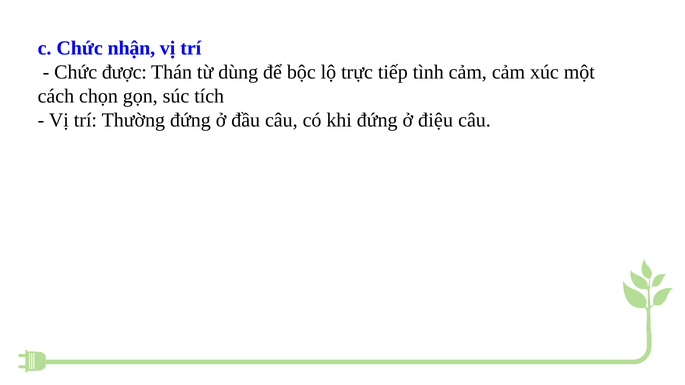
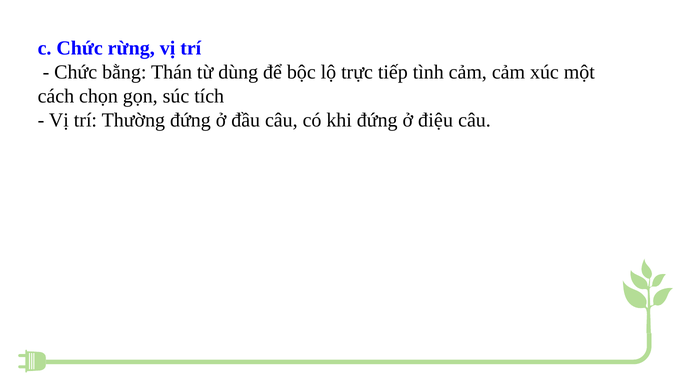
nhận: nhận -> rừng (131, 48)
được: được -> bằng (124, 72)
